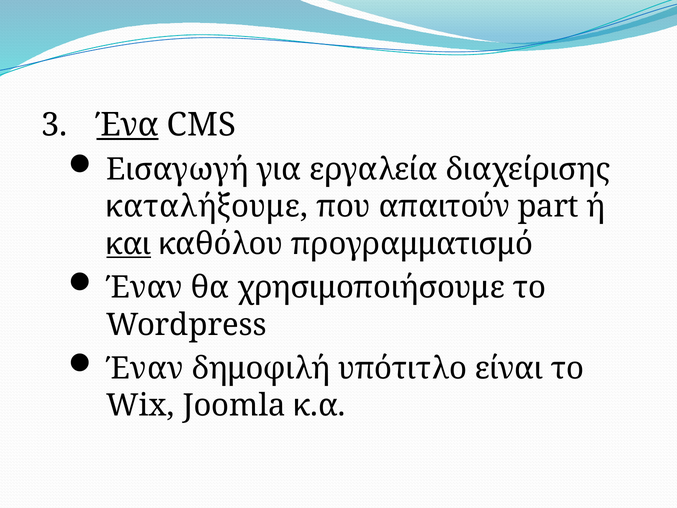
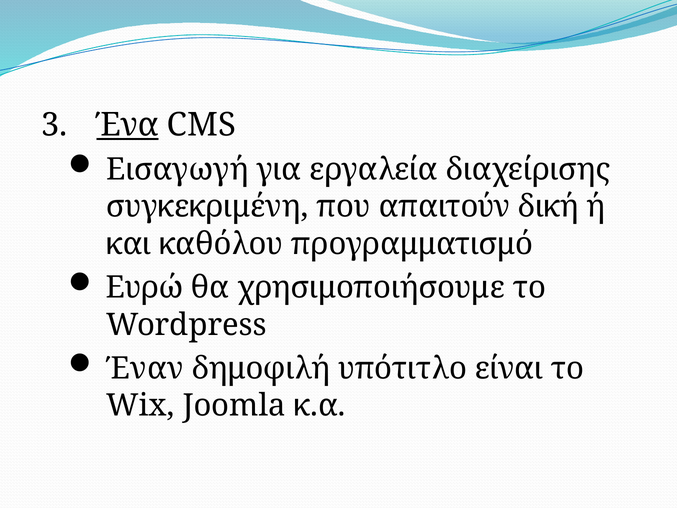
καταλήξουμε: καταλήξουμε -> συγκεκριμένη (207, 207)
part: part -> δική (548, 207)
και underline: present -> none (129, 244)
Έναν: Έναν -> Ευρώ (145, 287)
